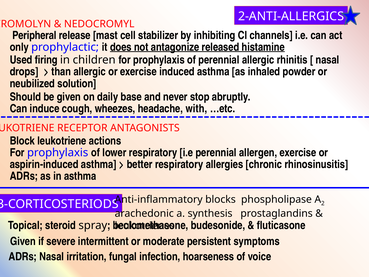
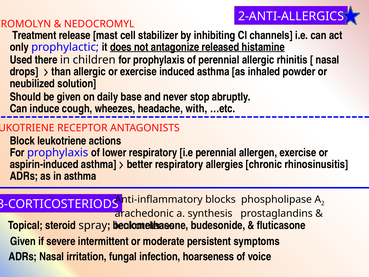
Peripheral: Peripheral -> Treatment (34, 35)
firing: firing -> there (46, 60)
